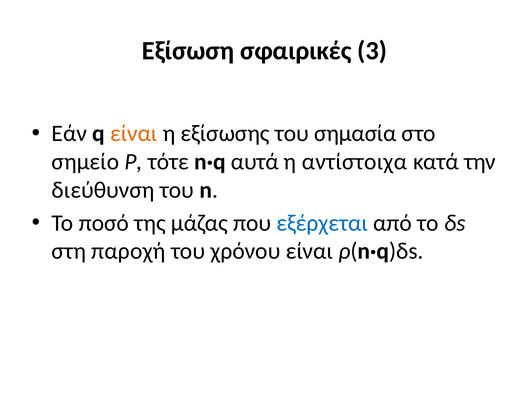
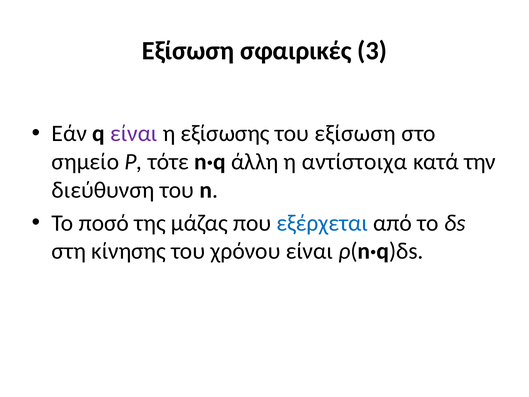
είναι colour: orange -> purple (134, 133)
του σημασία: σημασία -> εξίσωση (355, 133)
αυτά: αυτά -> άλλη (255, 162)
παροχή: παροχή -> κίνησης (129, 251)
